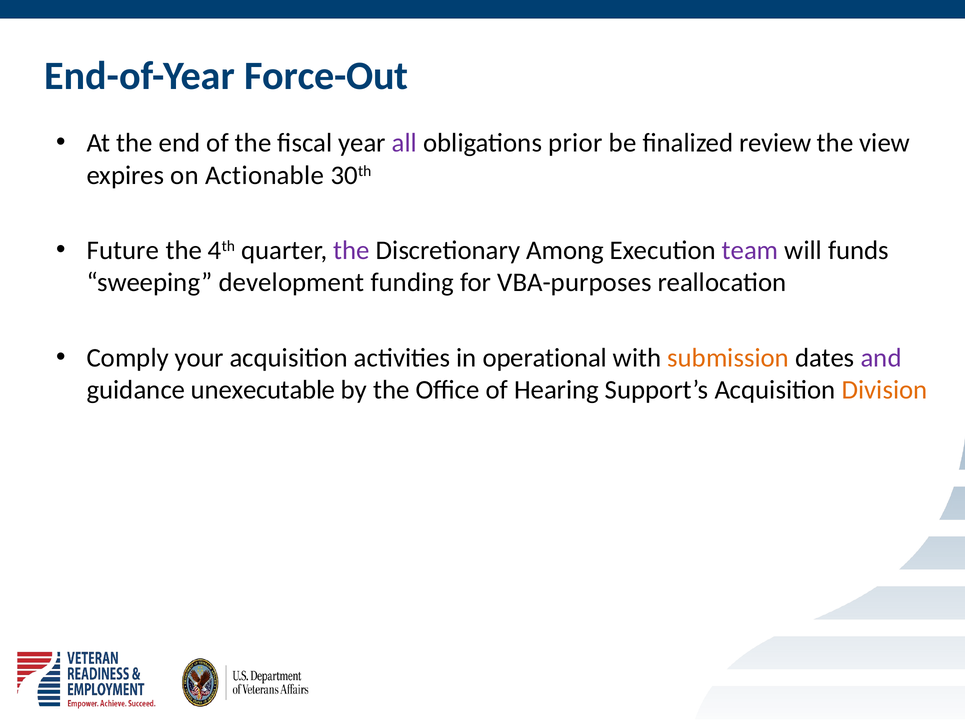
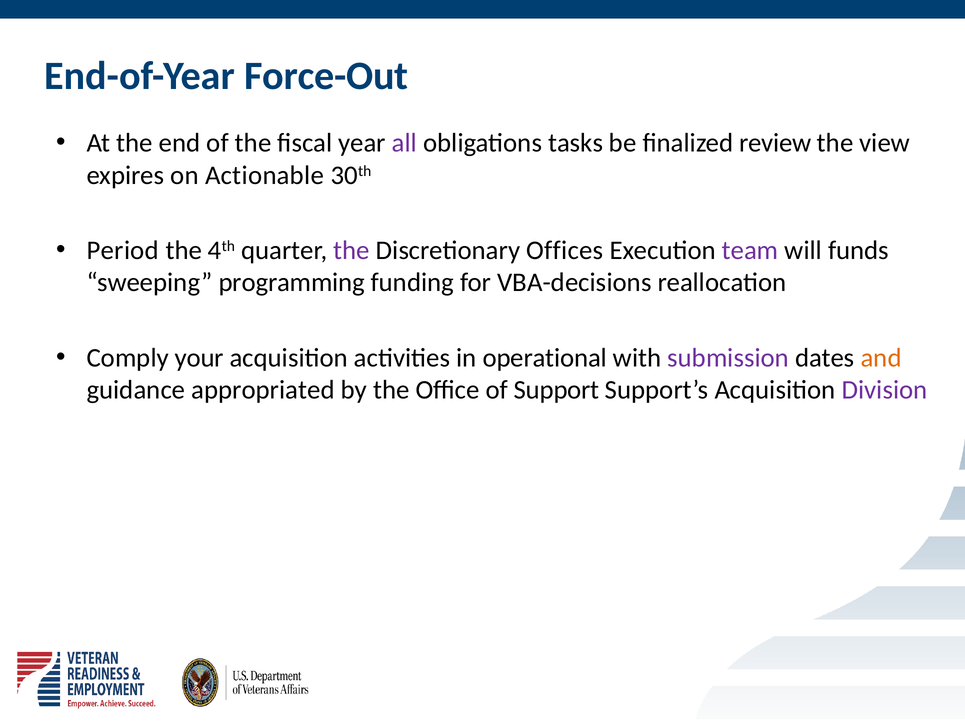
prior: prior -> tasks (576, 143)
Future: Future -> Period (123, 250)
Among: Among -> Offices (565, 250)
development: development -> programming (292, 283)
VBA-purposes: VBA-purposes -> VBA-decisions (574, 283)
submission colour: orange -> purple (728, 358)
and colour: purple -> orange (881, 358)
unexecutable: unexecutable -> appropriated (263, 390)
Hearing: Hearing -> Support (557, 390)
Division colour: orange -> purple (885, 390)
